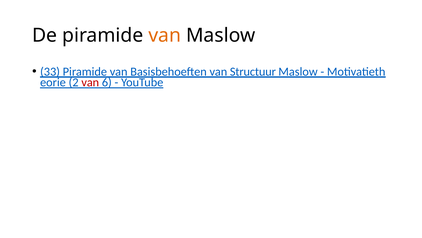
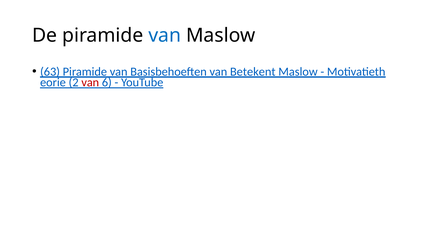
van colour: orange -> blue (165, 35)
33: 33 -> 63 (50, 72)
Structuur: Structuur -> Betekent (253, 72)
